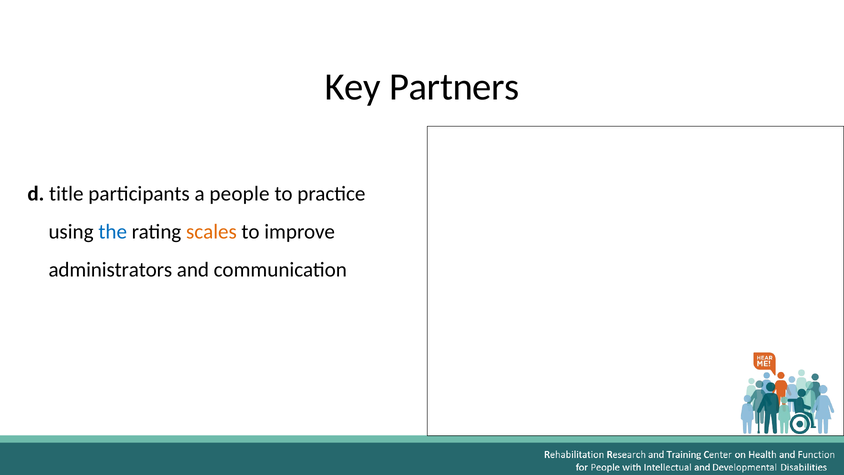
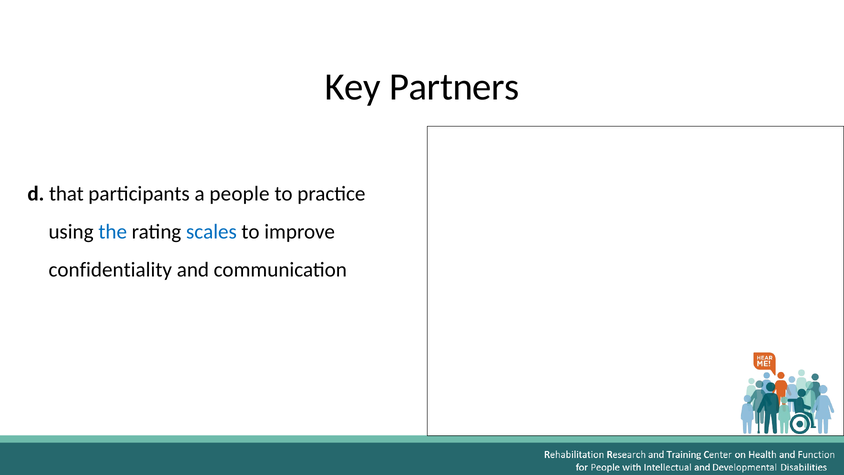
title: title -> that (66, 194)
scales colour: orange -> blue (211, 232)
administrators: administrators -> confidentiality (110, 270)
